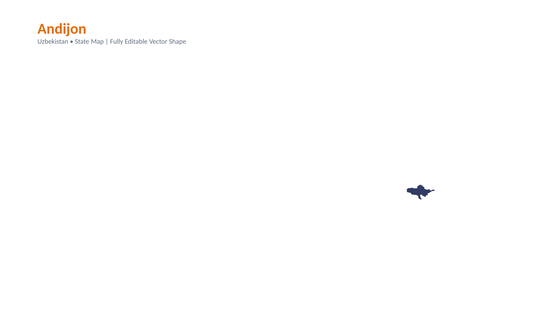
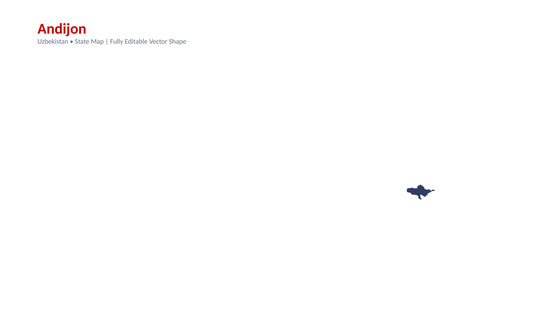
Andijon colour: orange -> red (62, 29)
